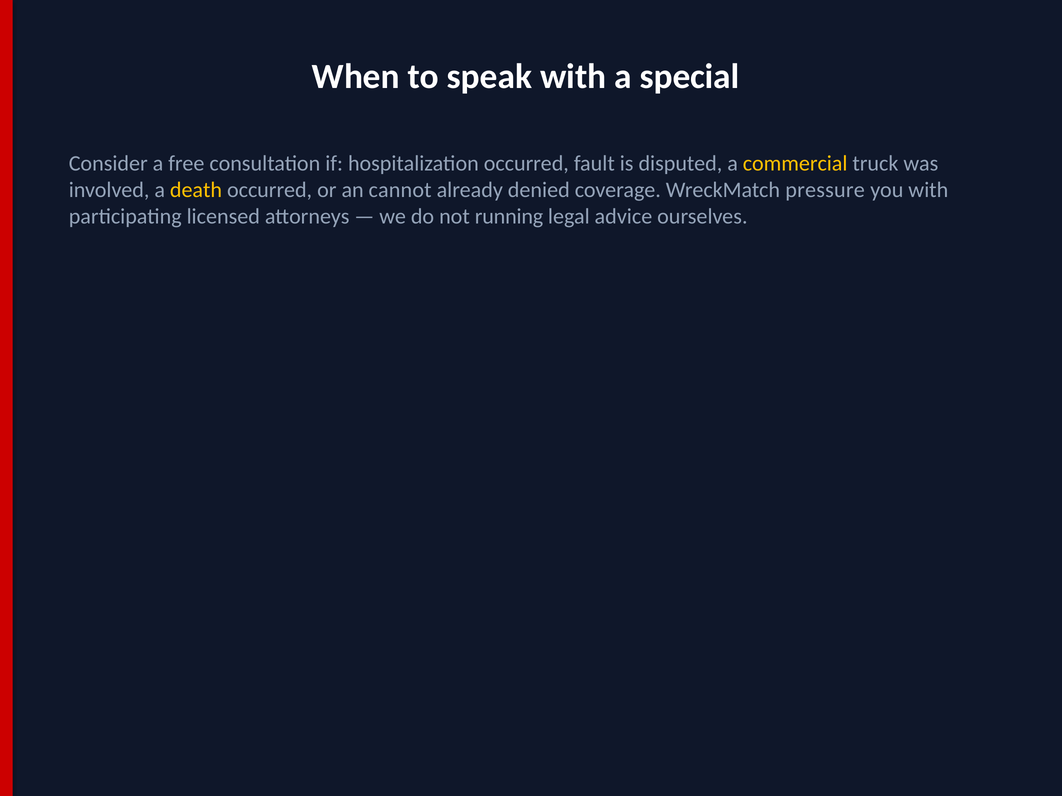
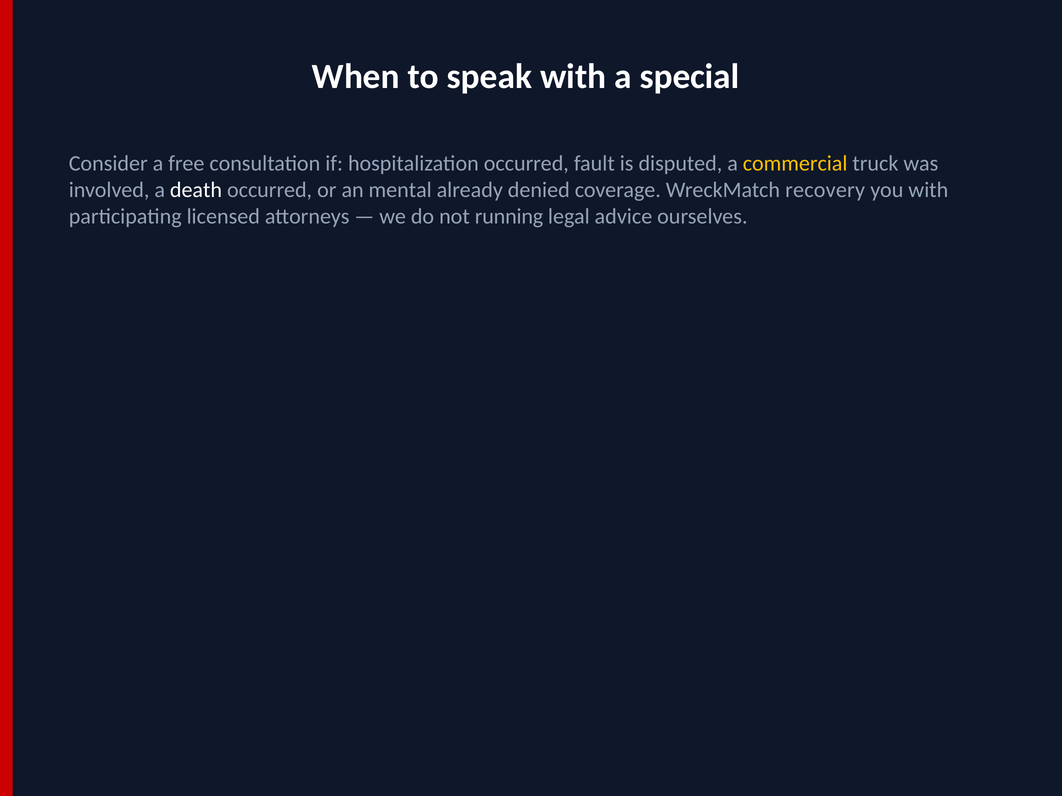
death colour: yellow -> white (196, 190)
cannot: cannot -> mental (400, 190)
pressure: pressure -> recovery (825, 190)
